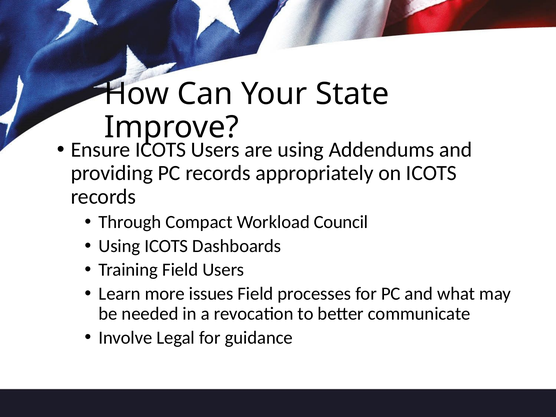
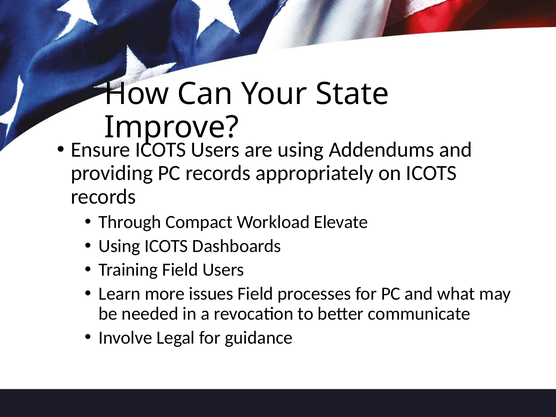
Council: Council -> Elevate (341, 222)
